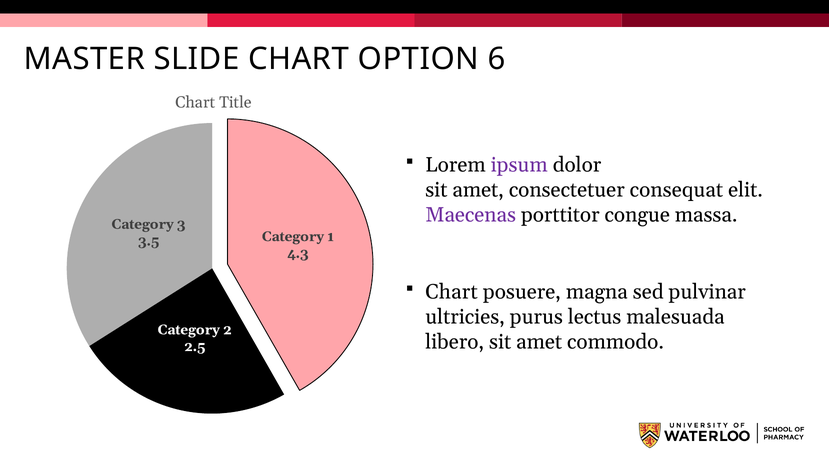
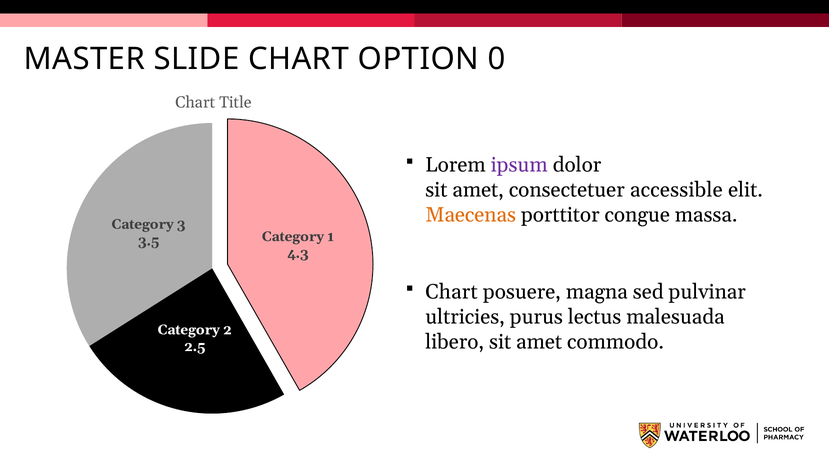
6: 6 -> 0 (497, 59)
consequat: consequat -> accessible (676, 190)
Maecenas colour: purple -> orange (471, 215)
